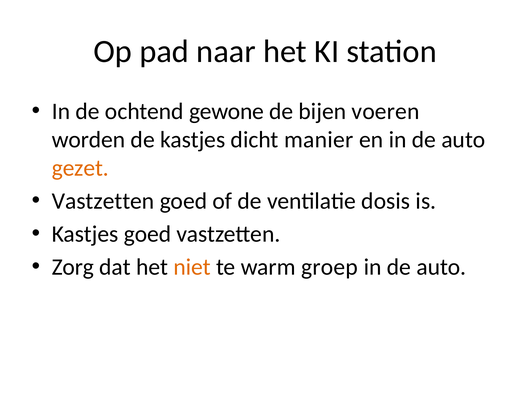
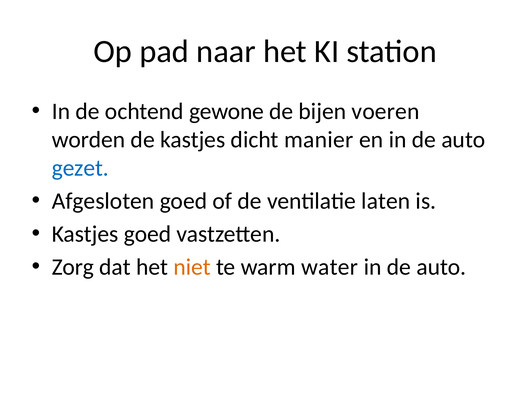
gezet colour: orange -> blue (80, 168)
Vastzetten: Vastzetten -> Afgesloten (103, 201)
dosis: dosis -> laten (386, 201)
groep: groep -> water (330, 267)
